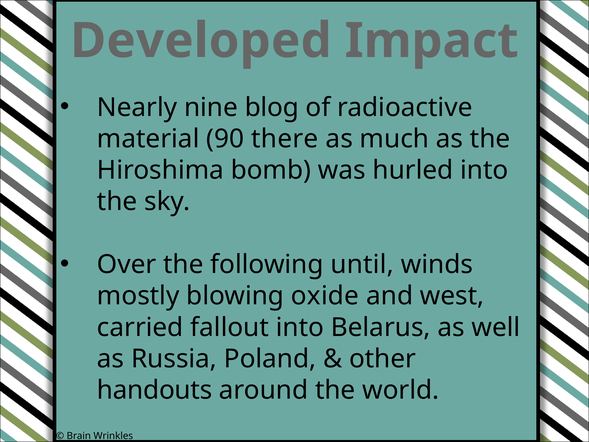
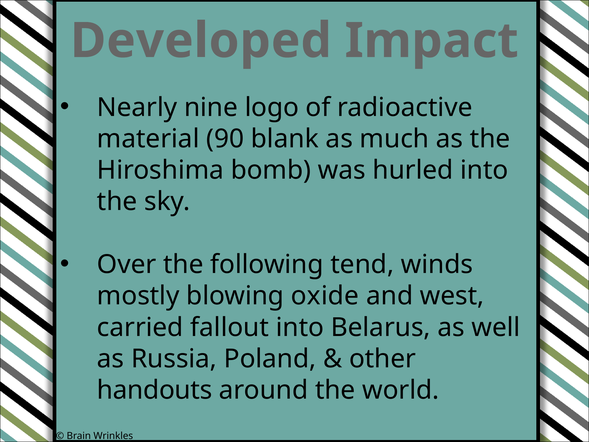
blog: blog -> logo (272, 107)
there: there -> blank (285, 139)
until: until -> tend (362, 264)
